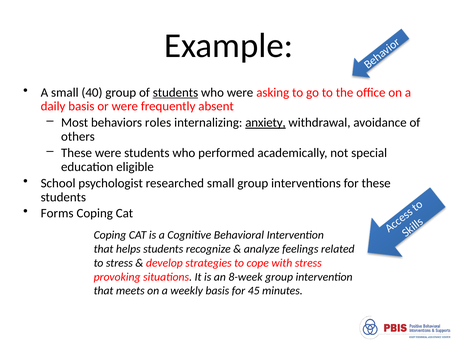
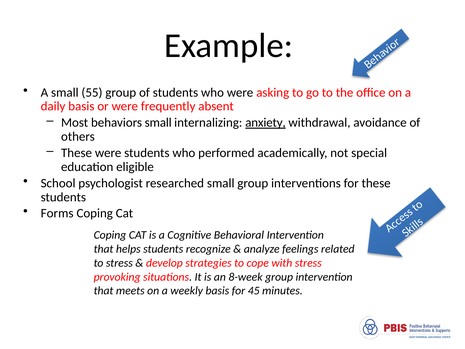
40: 40 -> 55 (92, 92)
students underline: present -> none (175, 92)
behaviors roles: roles -> small (158, 123)
